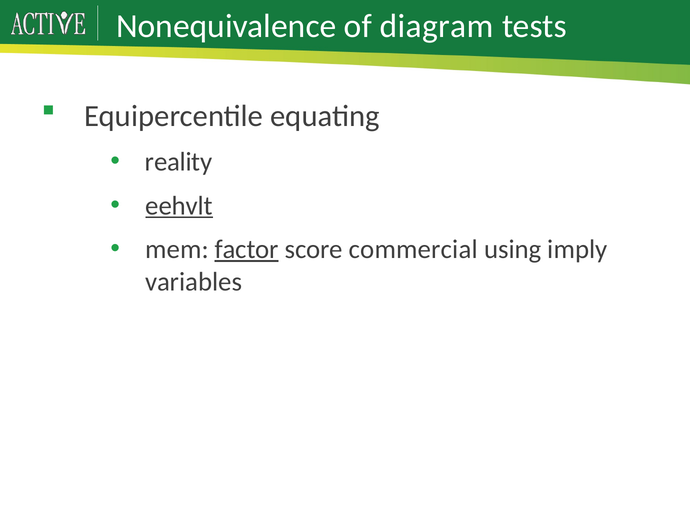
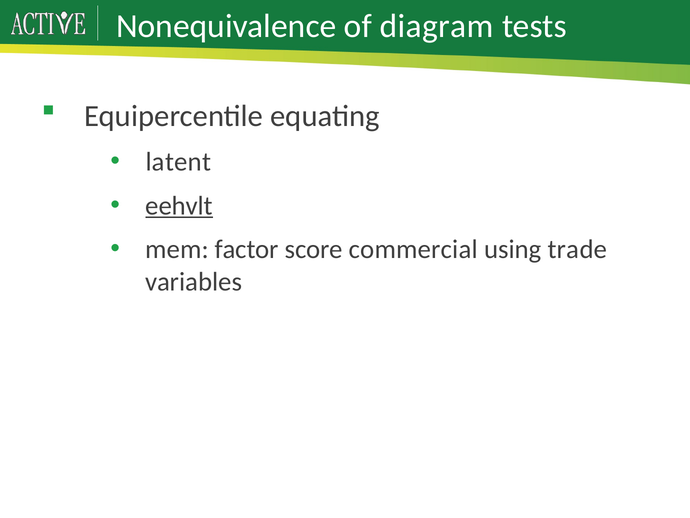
reality: reality -> latent (178, 162)
factor underline: present -> none (247, 249)
imply: imply -> trade (577, 249)
